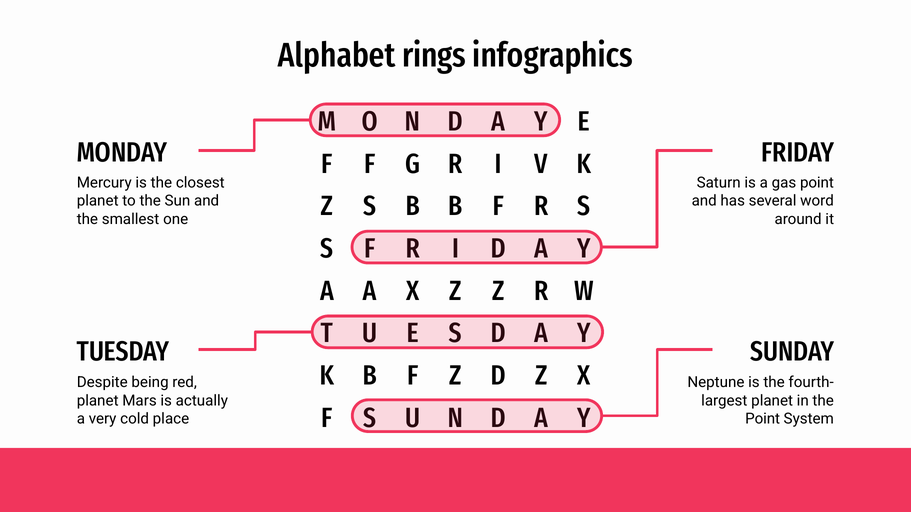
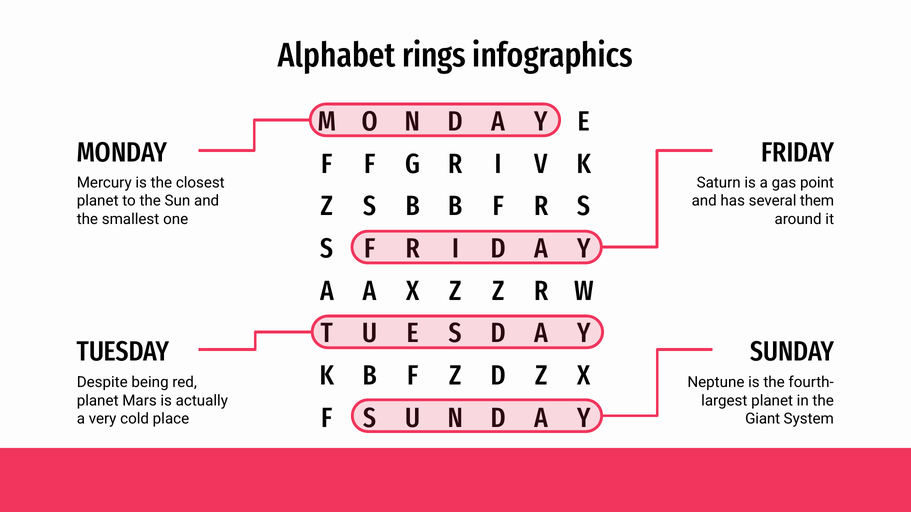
word: word -> them (817, 201)
Point: Point -> Giant (763, 419)
